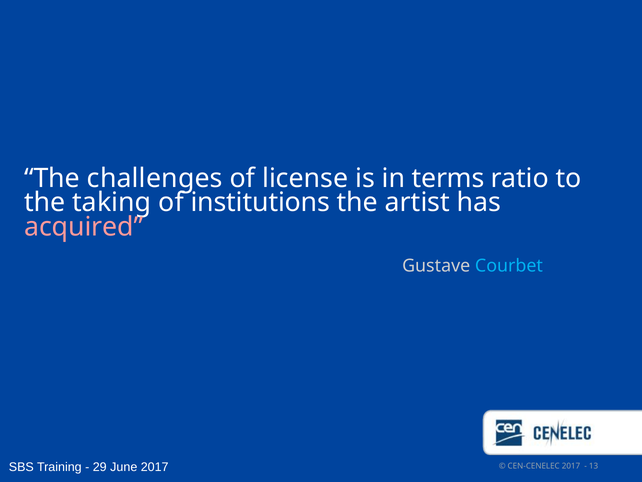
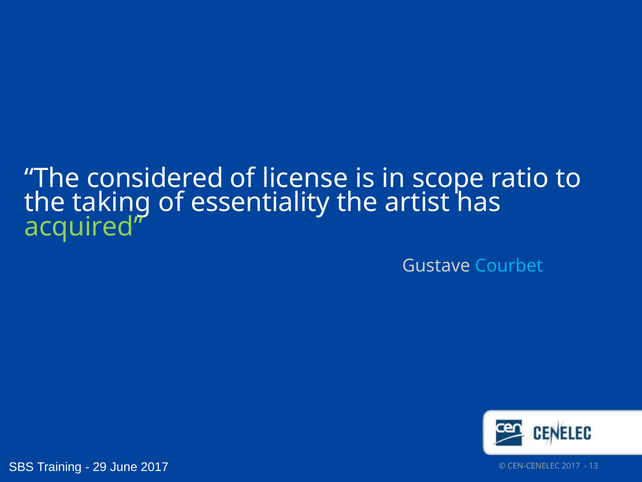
challenges: challenges -> considered (155, 178)
terms: terms -> scope (448, 178)
institutions: institutions -> essentiality (260, 202)
acquired colour: pink -> light green (84, 227)
